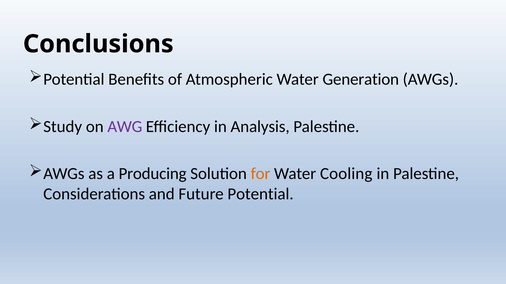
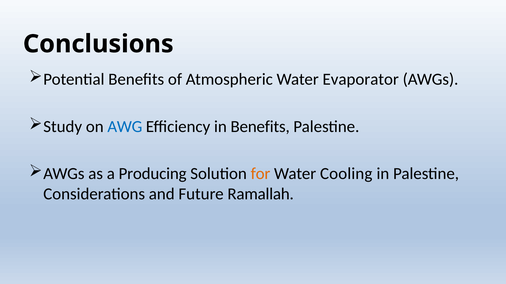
Generation: Generation -> Evaporator (361, 80)
AWG colour: purple -> blue (125, 127)
in Analysis: Analysis -> Benefits (260, 127)
Future Potential: Potential -> Ramallah (261, 194)
